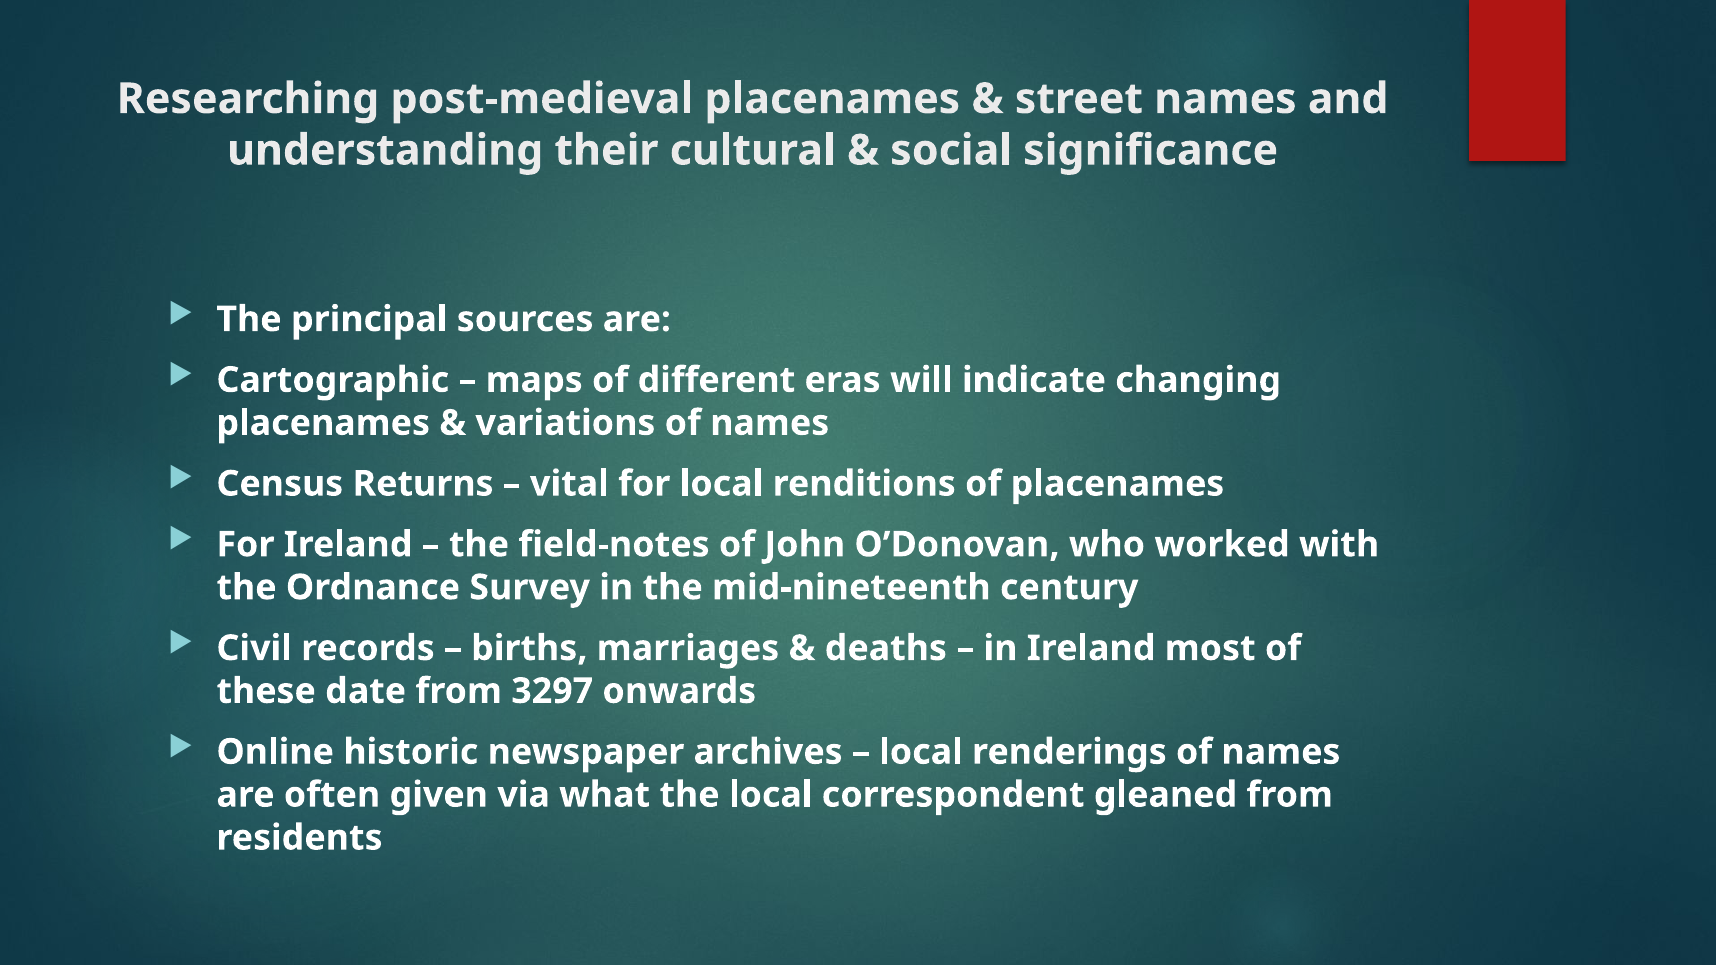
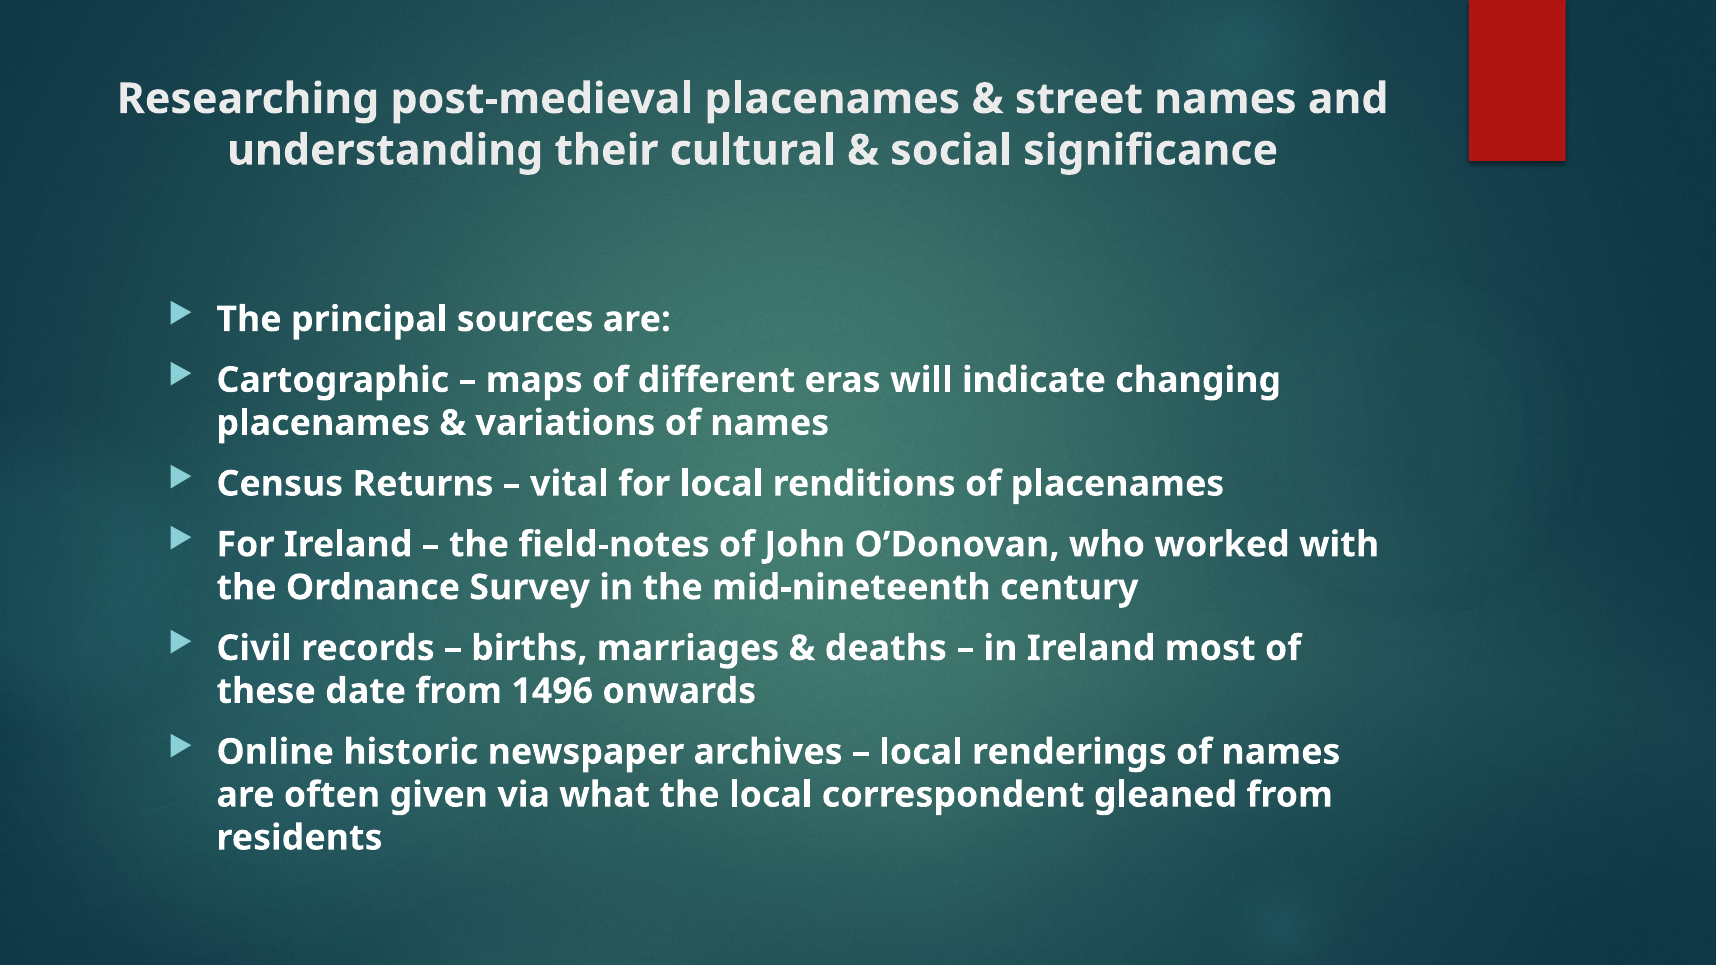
3297: 3297 -> 1496 (552, 691)
